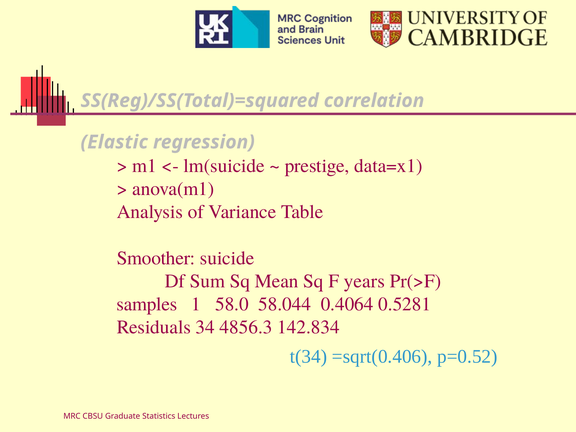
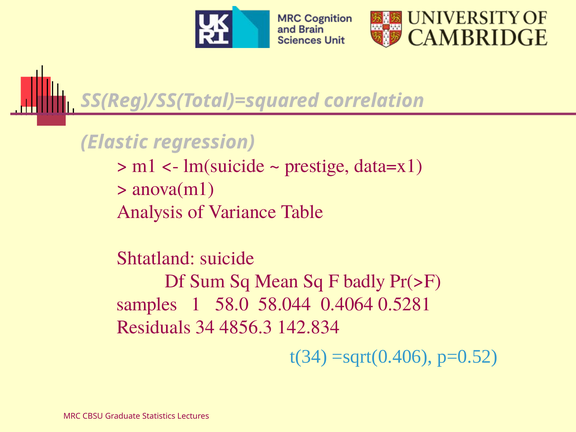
Smoother: Smoother -> Shtatland (156, 258)
years: years -> badly (365, 281)
